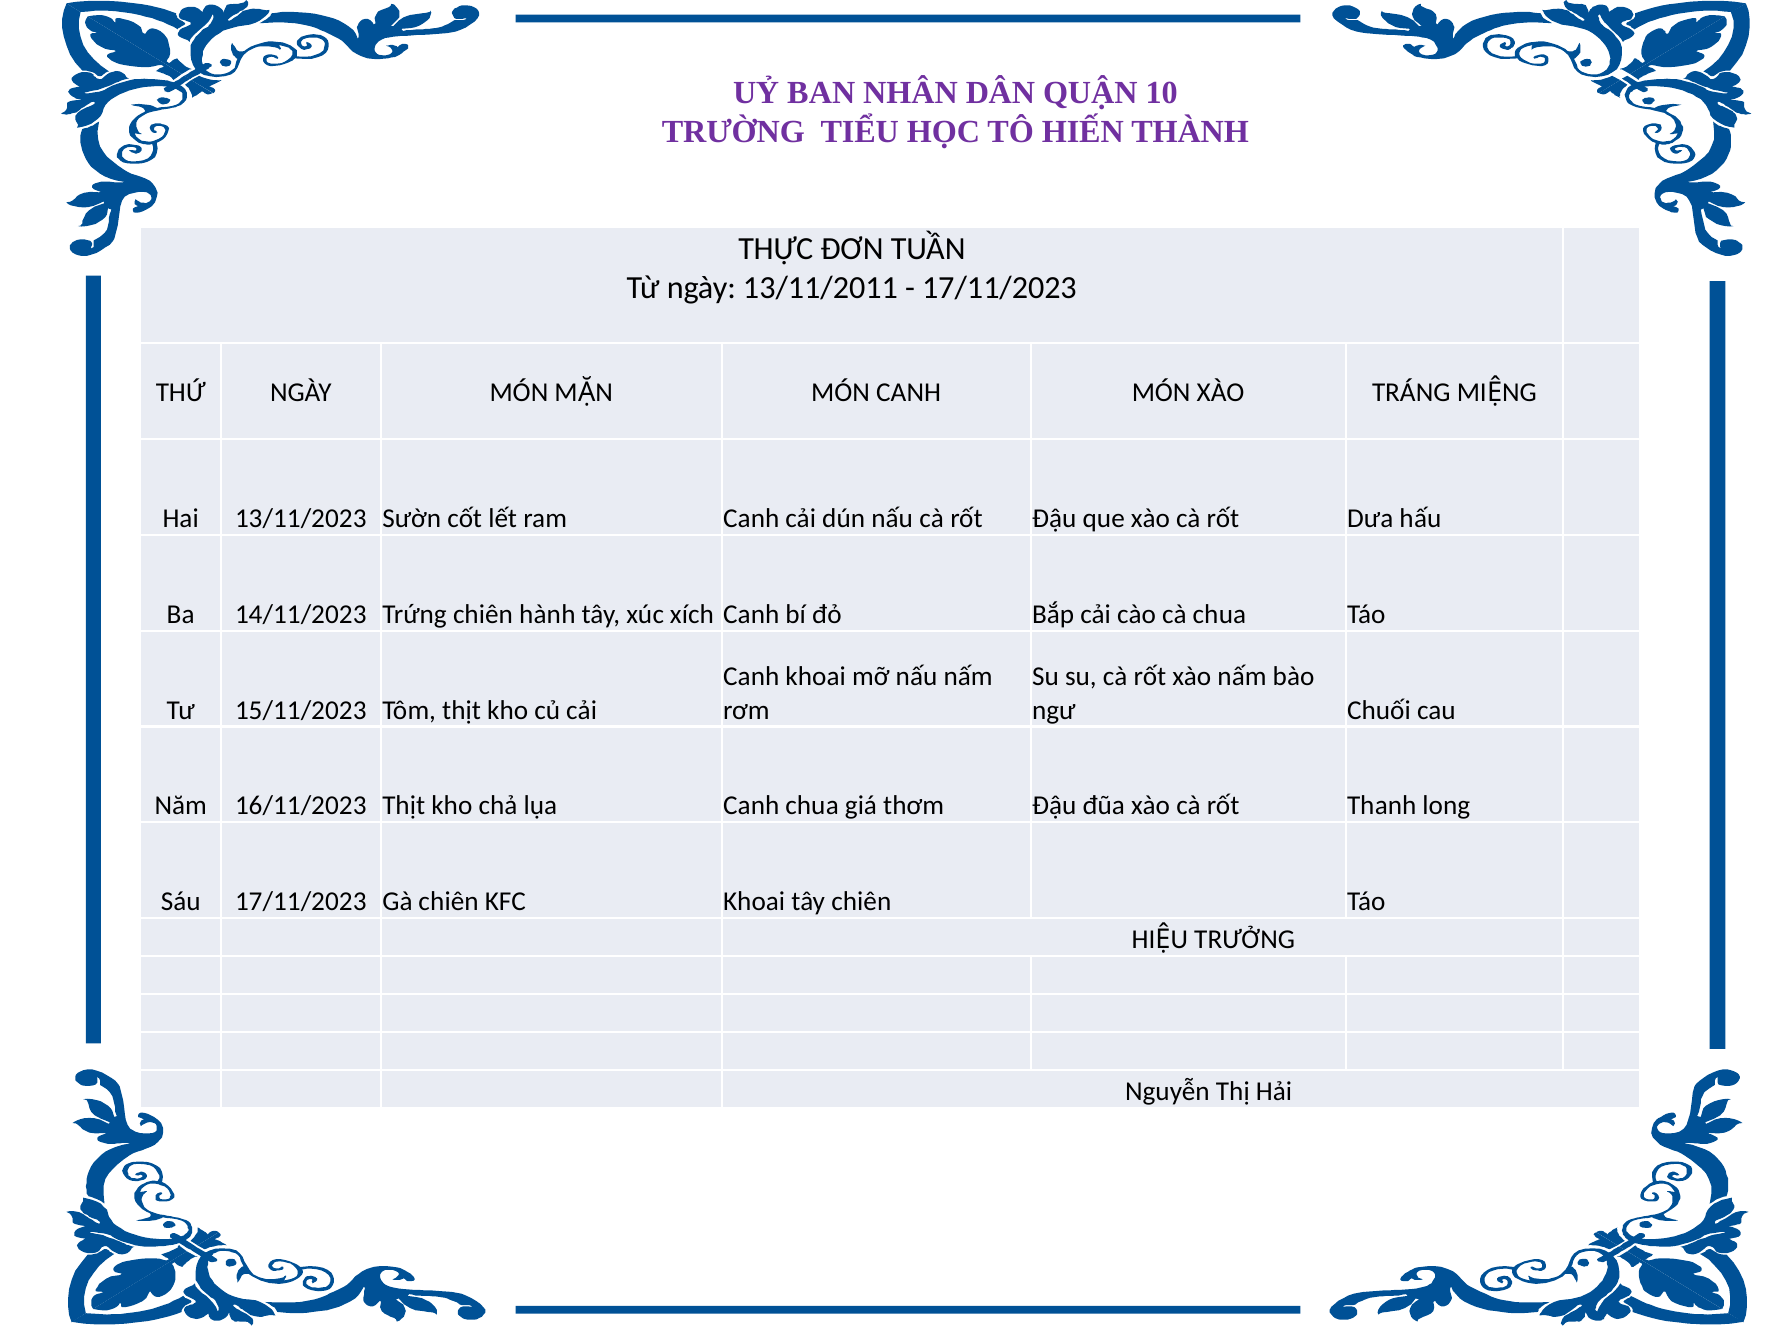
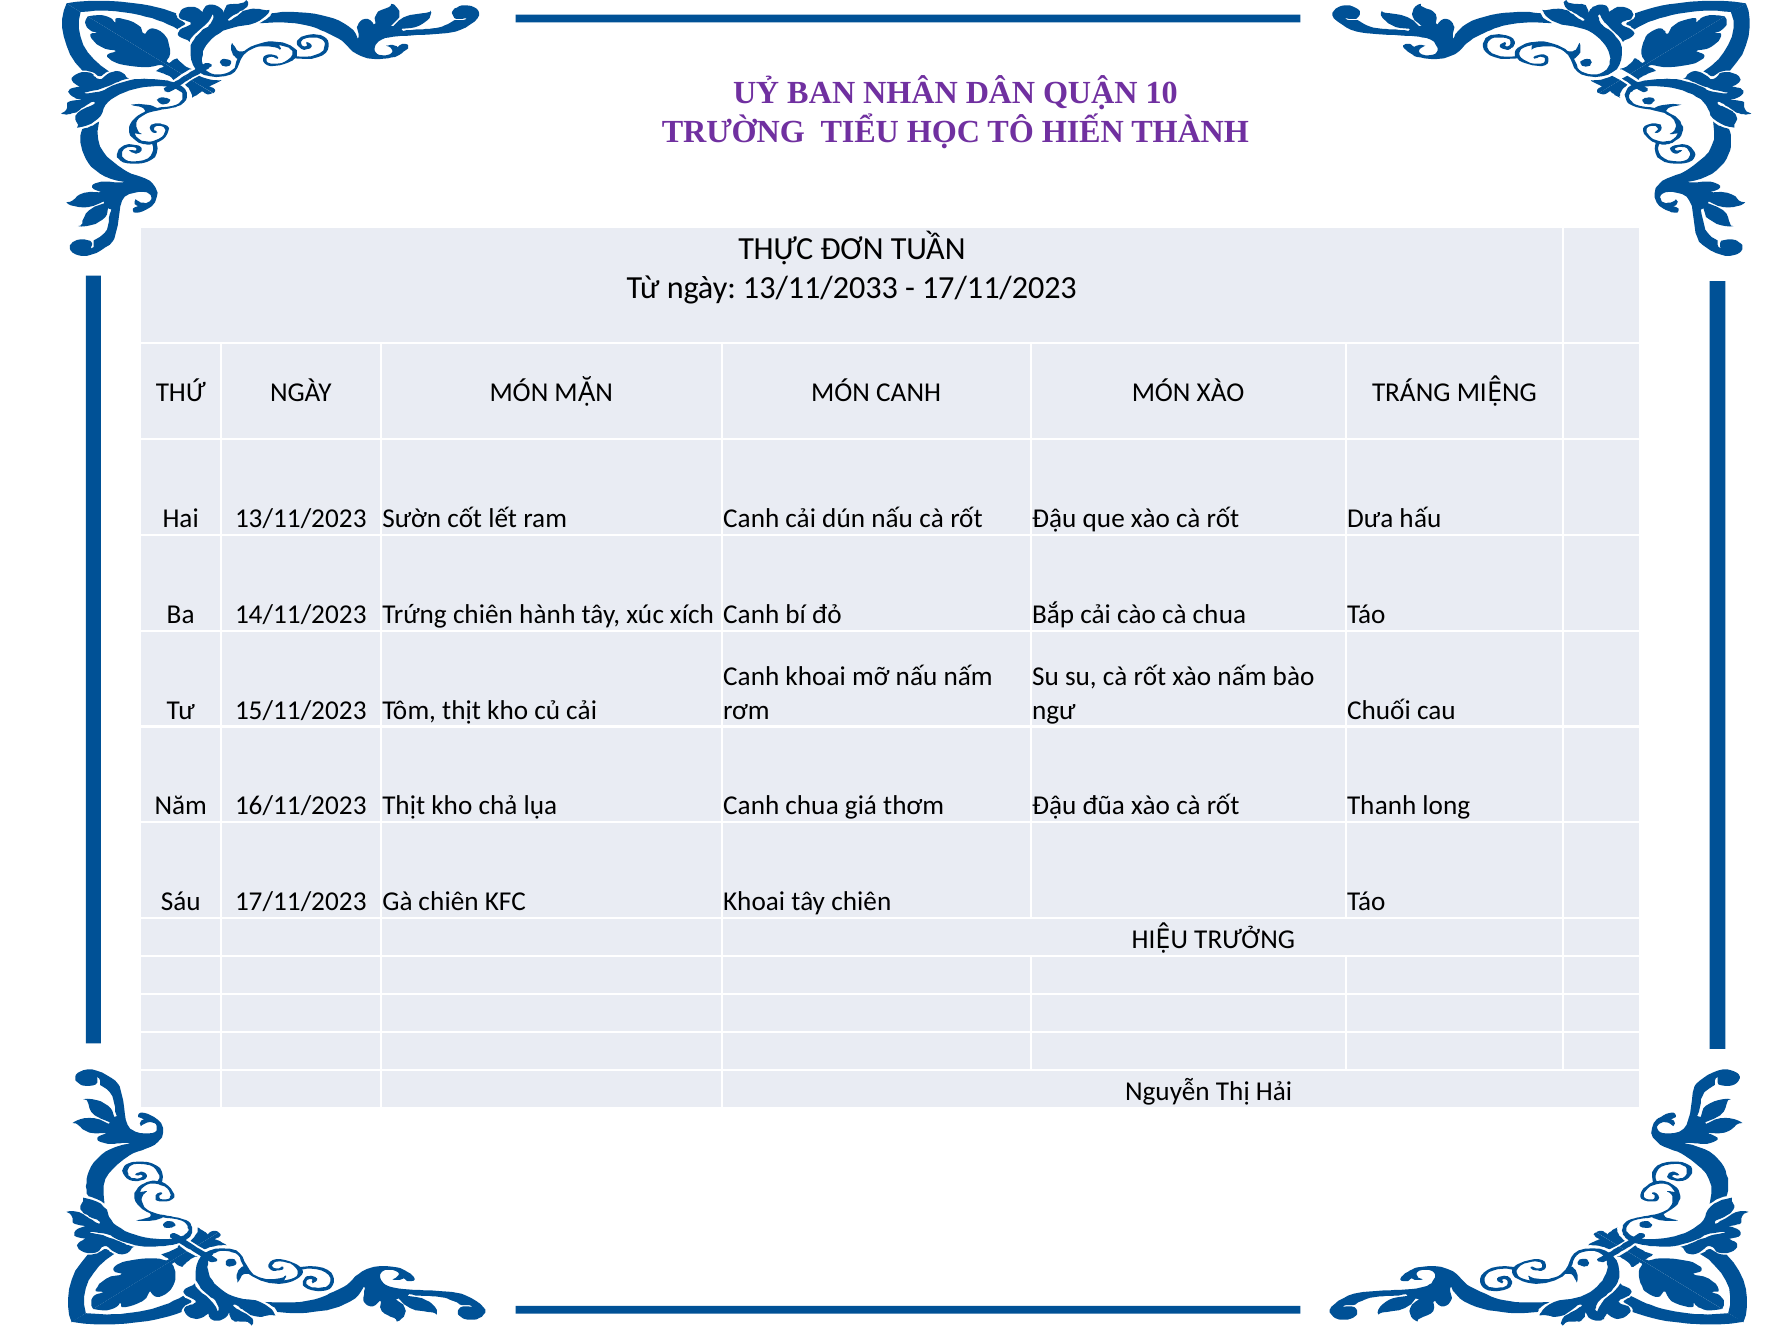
13/11/2011: 13/11/2011 -> 13/11/2033 (820, 288)
